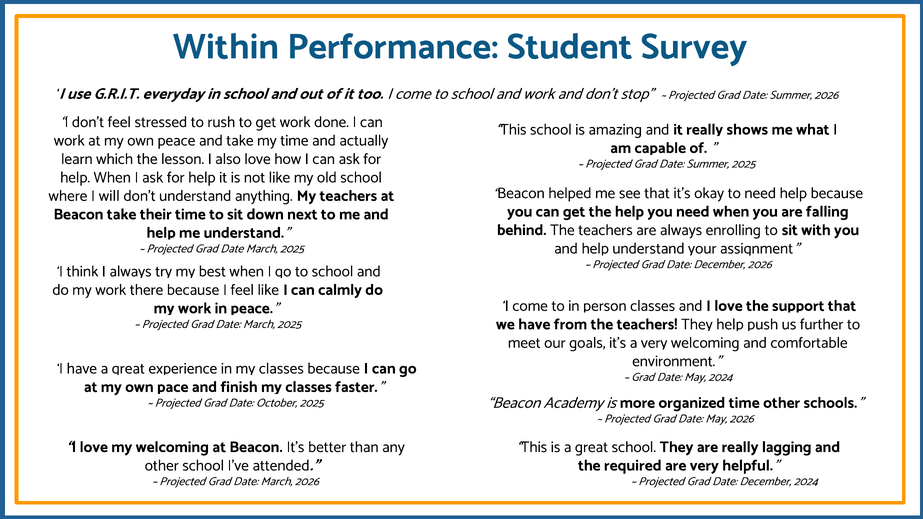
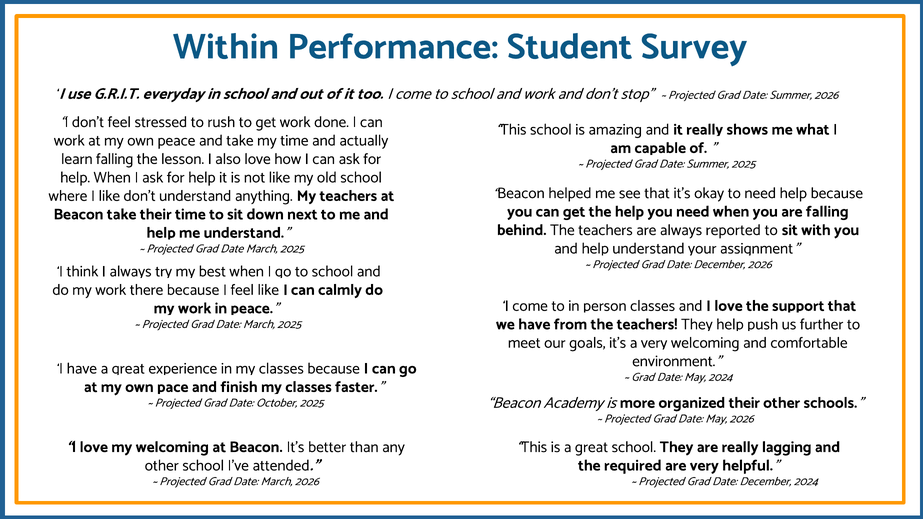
learn which: which -> falling (115, 159)
I will: will -> like (109, 196)
enrolling: enrolling -> reported (733, 230)
organized time: time -> their (744, 403)
